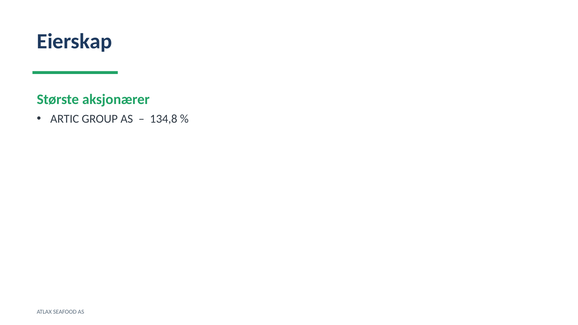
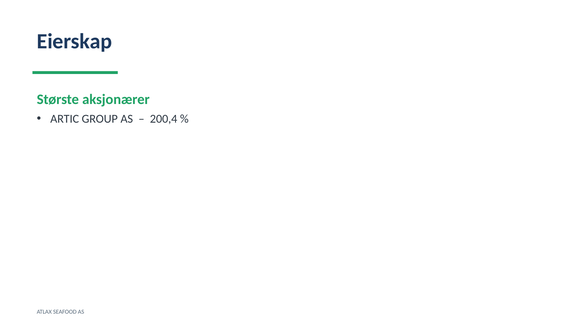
134,8: 134,8 -> 200,4 (164, 119)
